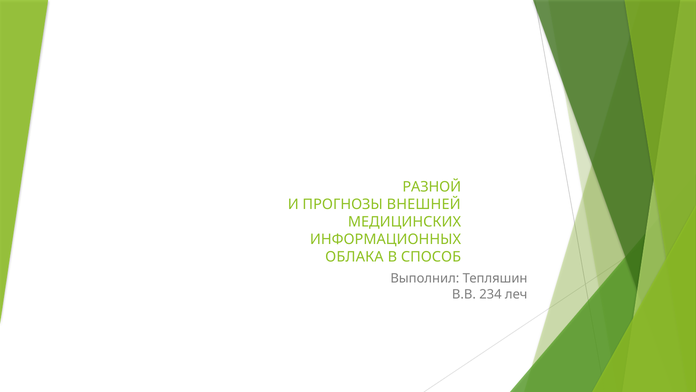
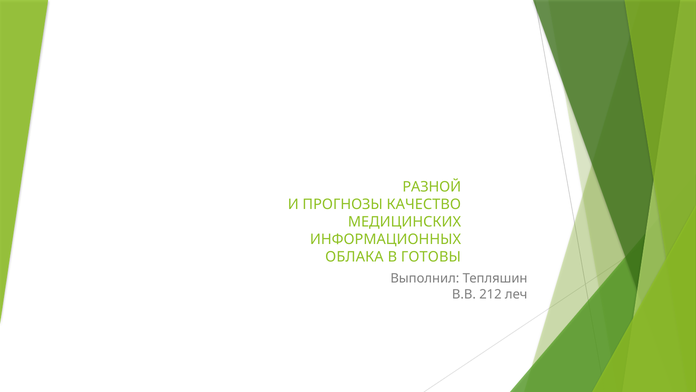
ВНЕШНЕЙ: ВНЕШНЕЙ -> КАЧЕСТВО (424, 204)
СПОСОБ: СПОСОБ -> ГОТОВЫ (431, 257)
234: 234 -> 212 (490, 294)
